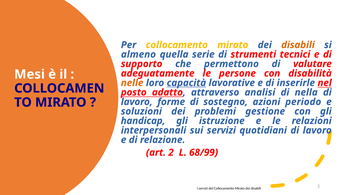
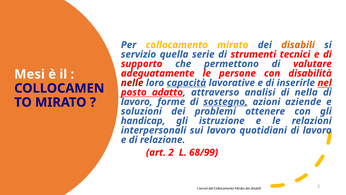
almeno: almeno -> servizio (138, 54)
nelle colour: orange -> red (132, 83)
sostegno underline: none -> present (226, 102)
periodo: periodo -> aziende (303, 102)
gestione: gestione -> ottenere (265, 111)
sui servizi: servizi -> lavoro (221, 130)
